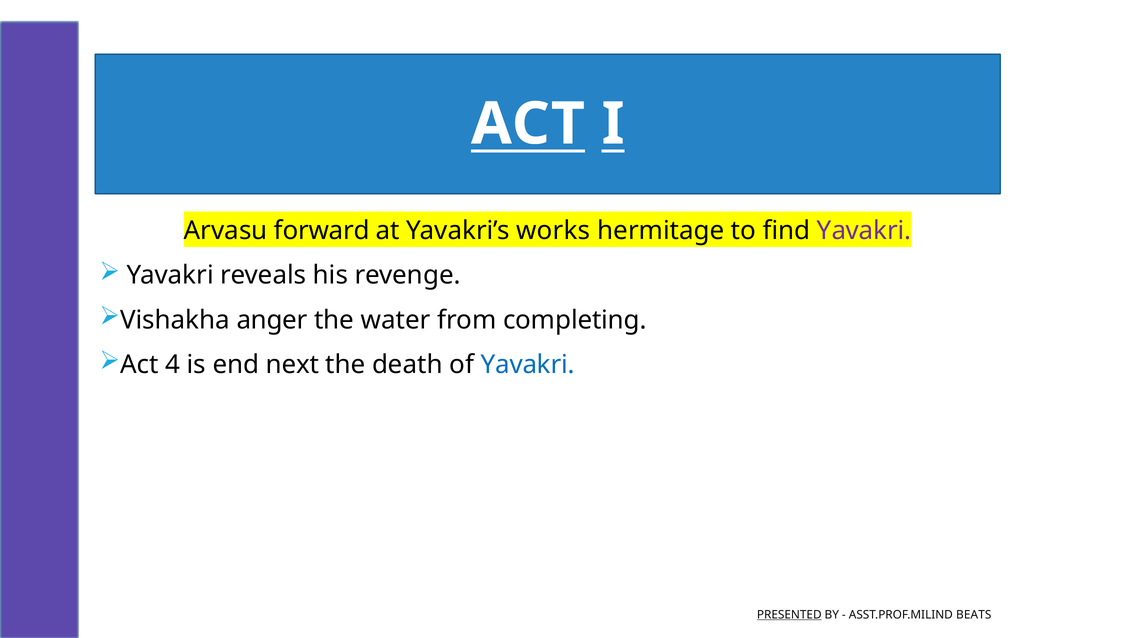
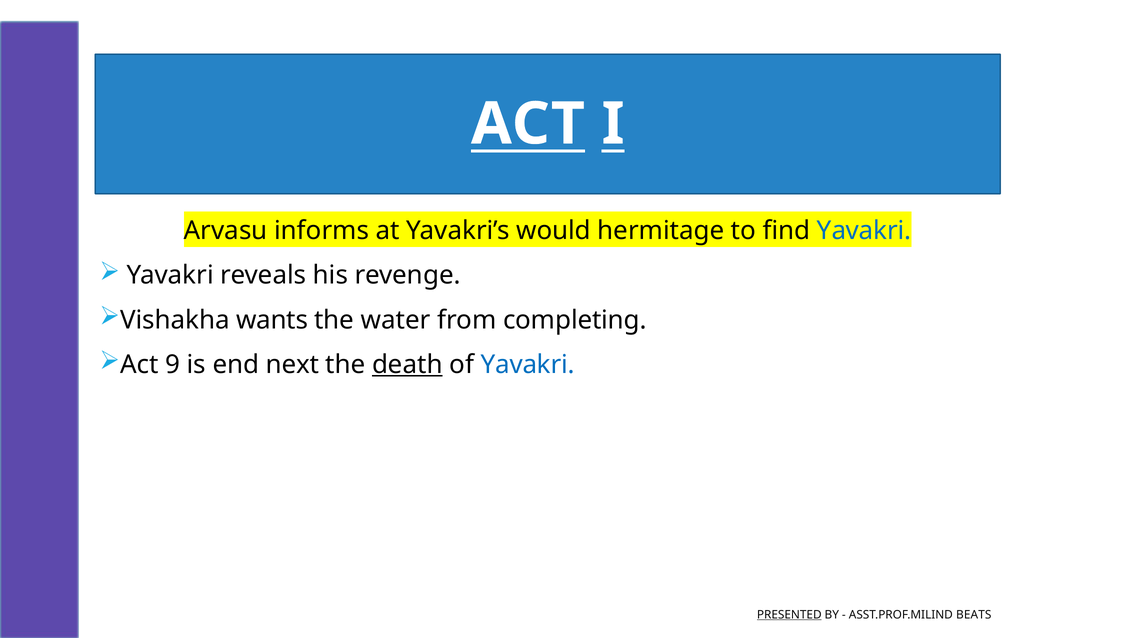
forward: forward -> informs (322, 231)
works: works -> would (553, 231)
Yavakri colour: purple -> blue (864, 231)
anger: anger -> wants (272, 320)
4: 4 -> 9 (173, 365)
death underline: none -> present (407, 365)
